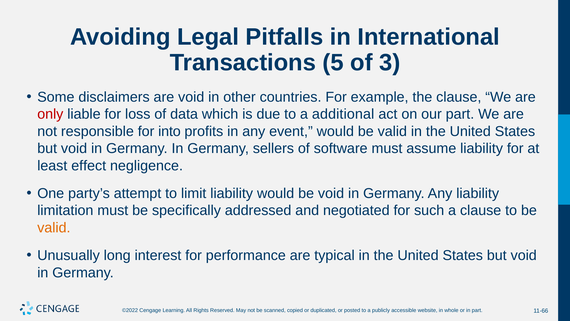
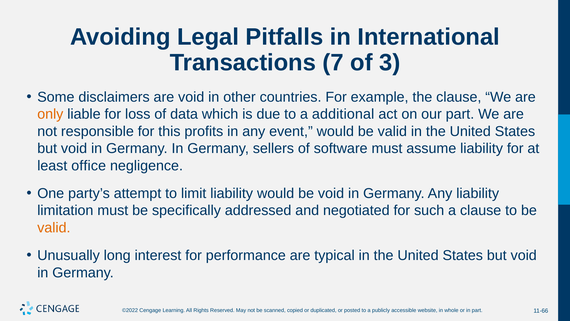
5: 5 -> 7 (333, 63)
only colour: red -> orange (50, 114)
into: into -> this (169, 131)
effect: effect -> office (89, 165)
